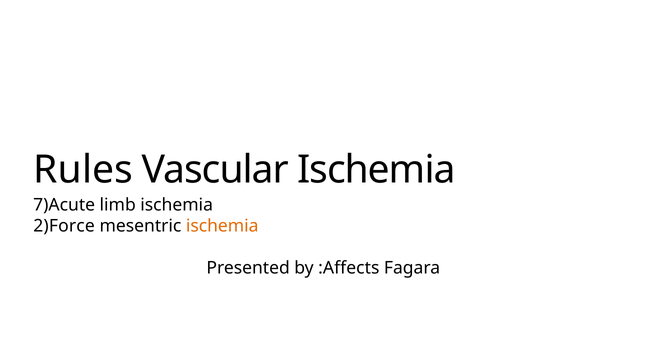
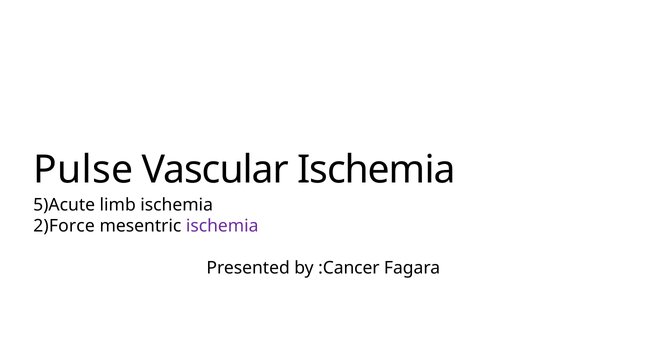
Rules: Rules -> Pulse (83, 170)
7)Acute: 7)Acute -> 5)Acute (64, 205)
ischemia colour: orange -> purple (222, 226)
:Affects: :Affects -> :Cancer (349, 268)
